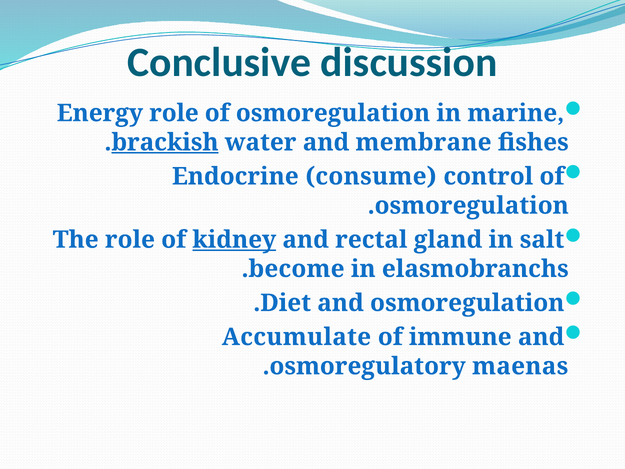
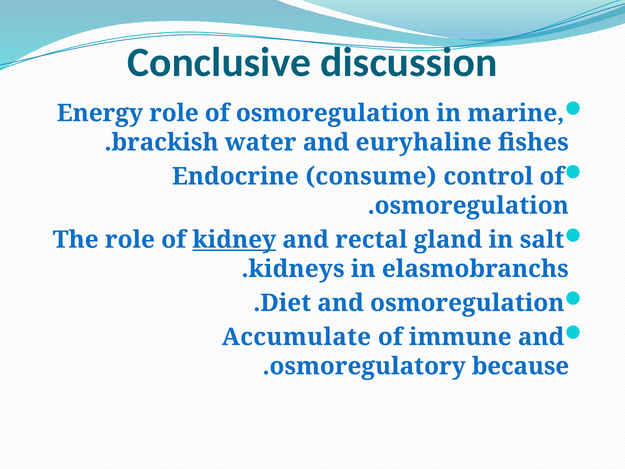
brackish underline: present -> none (165, 142)
membrane: membrane -> euryhaline (424, 142)
become: become -> kidneys (297, 269)
maenas: maenas -> because (520, 366)
